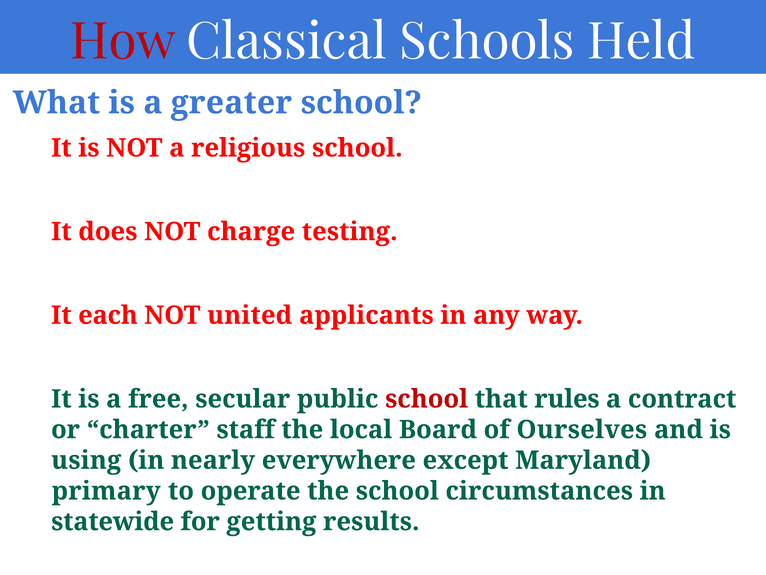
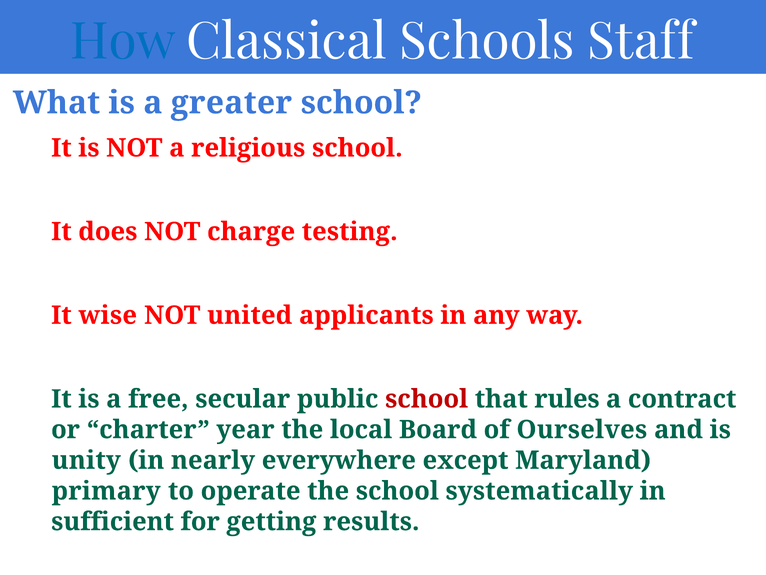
How colour: red -> blue (123, 42)
Held: Held -> Staff (641, 42)
each: each -> wise (108, 315)
staff: staff -> year (246, 429)
using: using -> unity (86, 460)
circumstances: circumstances -> systematically (539, 491)
statewide: statewide -> sufficient (113, 521)
